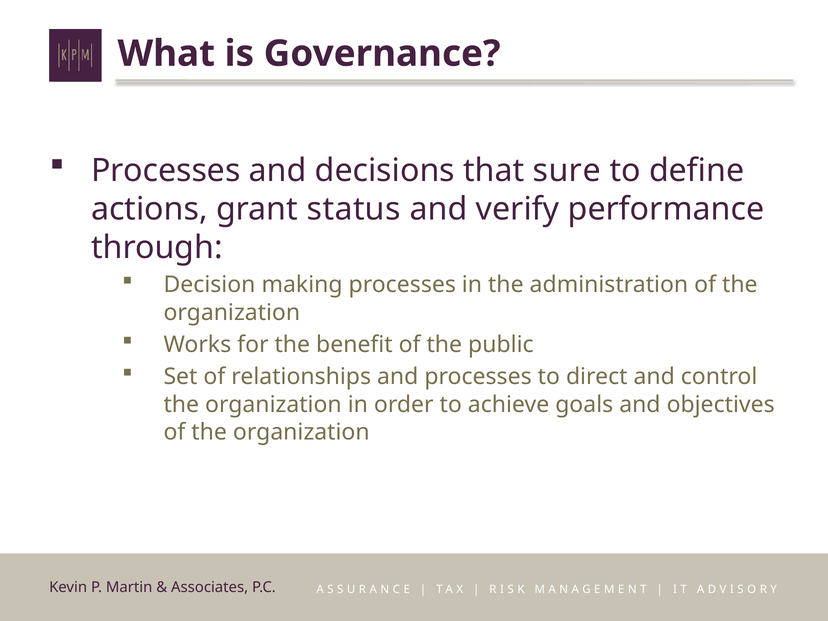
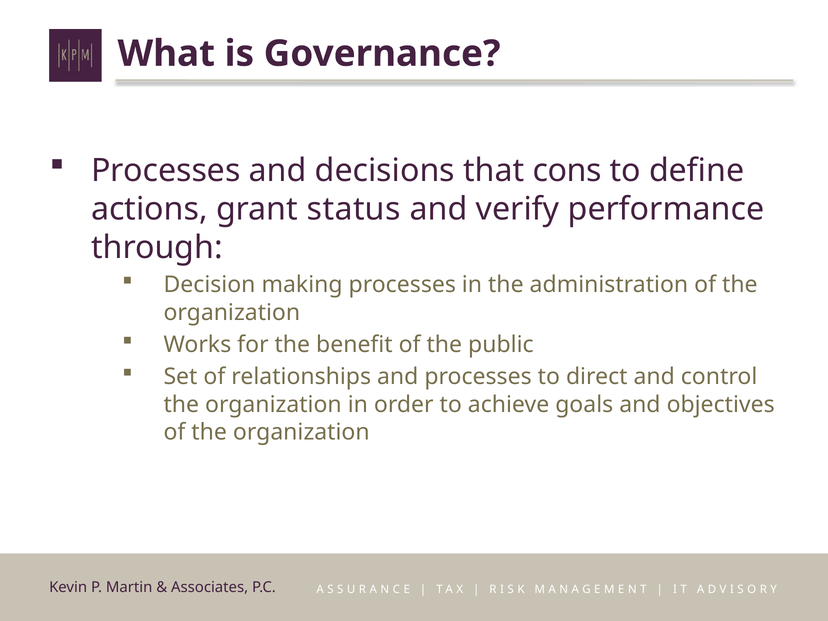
sure: sure -> cons (567, 171)
